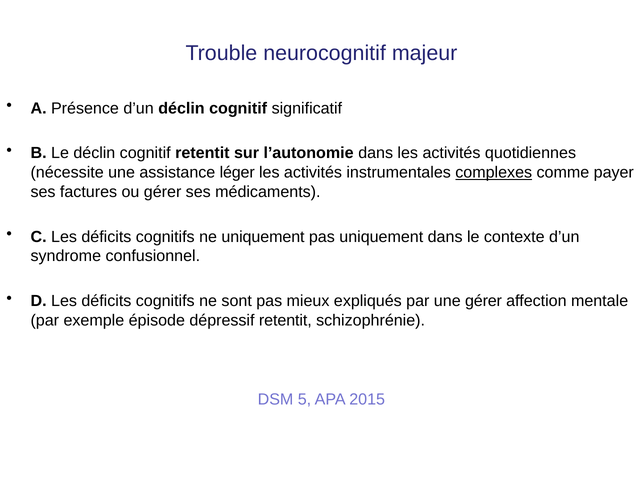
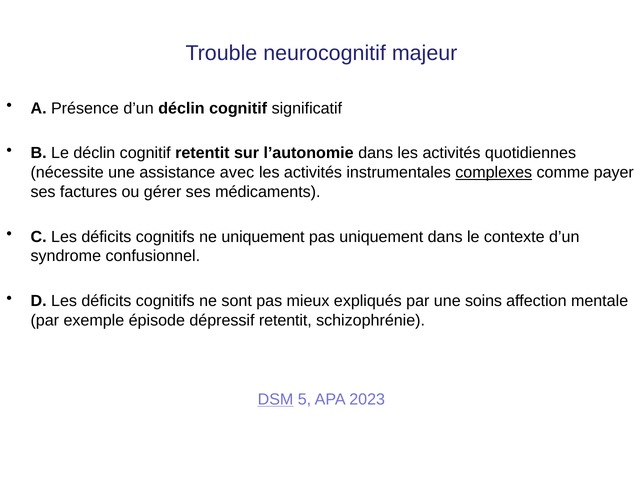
léger: léger -> avec (237, 173)
une gérer: gérer -> soins (484, 301)
DSM underline: none -> present (276, 400)
2015: 2015 -> 2023 (367, 400)
